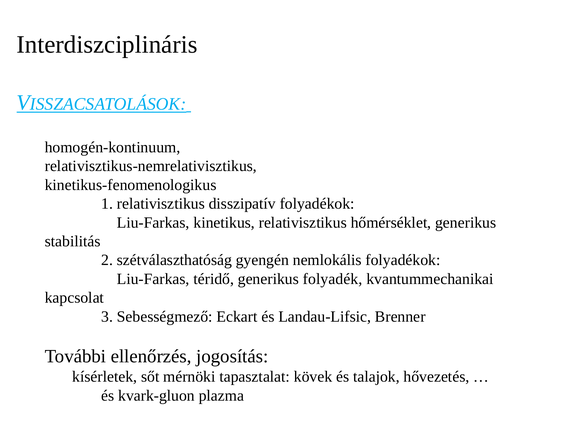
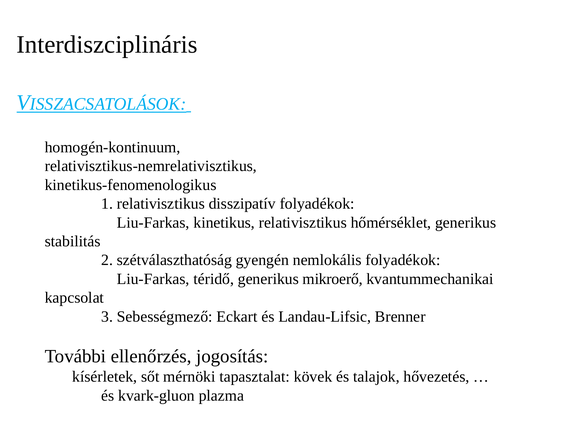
folyadék: folyadék -> mikroerő (333, 279)
